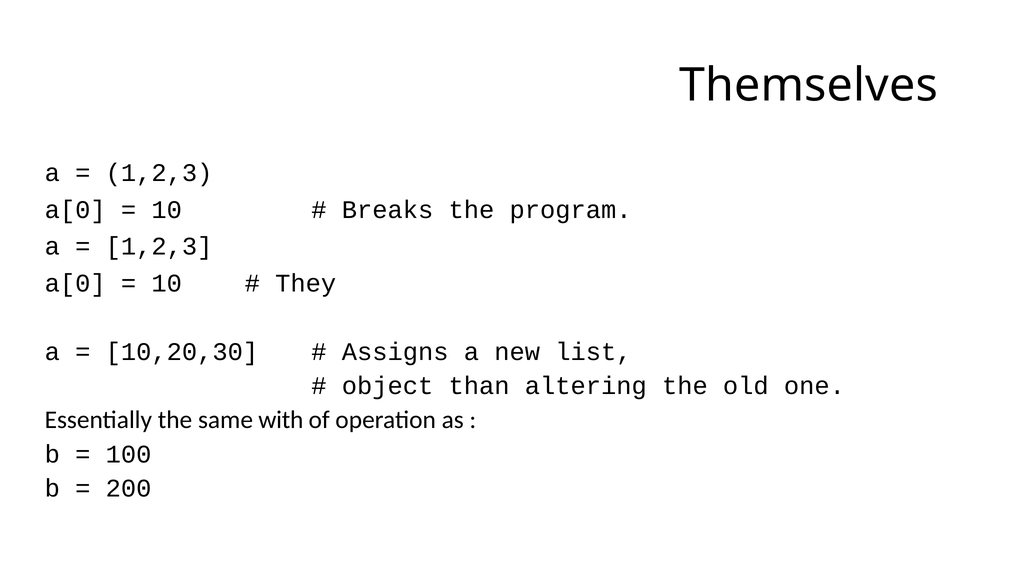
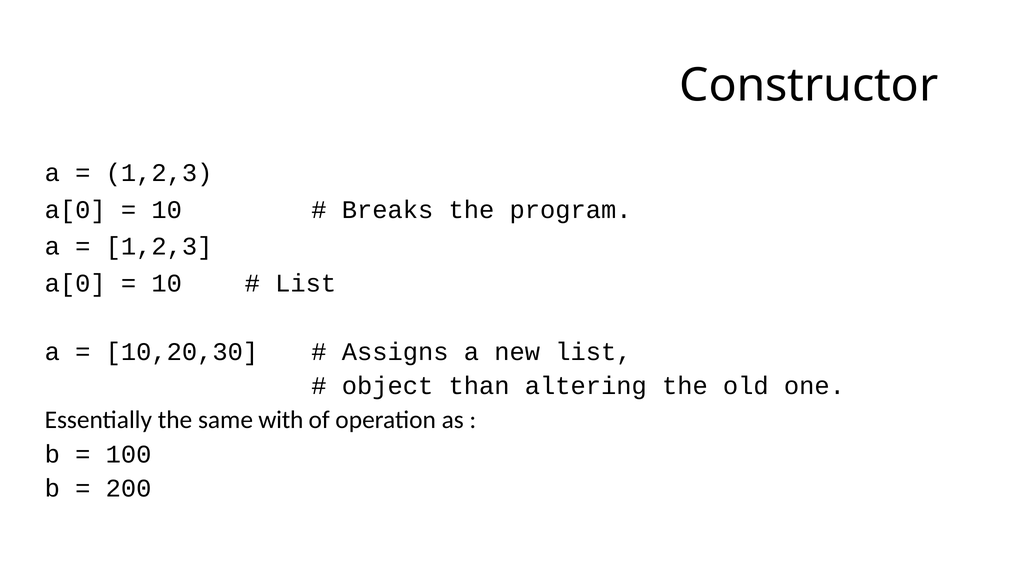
Themselves: Themselves -> Constructor (809, 85)
They: They -> List (306, 284)
